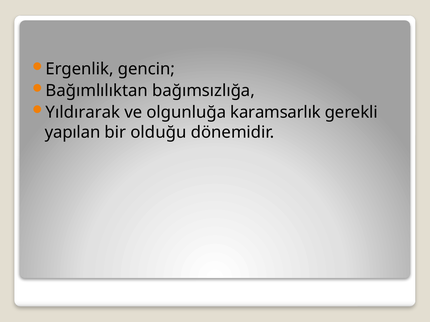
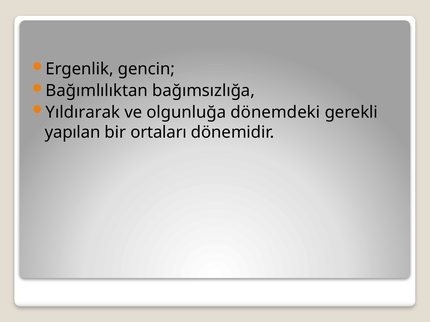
karamsarlık: karamsarlık -> dönemdeki (275, 112)
olduğu: olduğu -> ortaları (159, 132)
